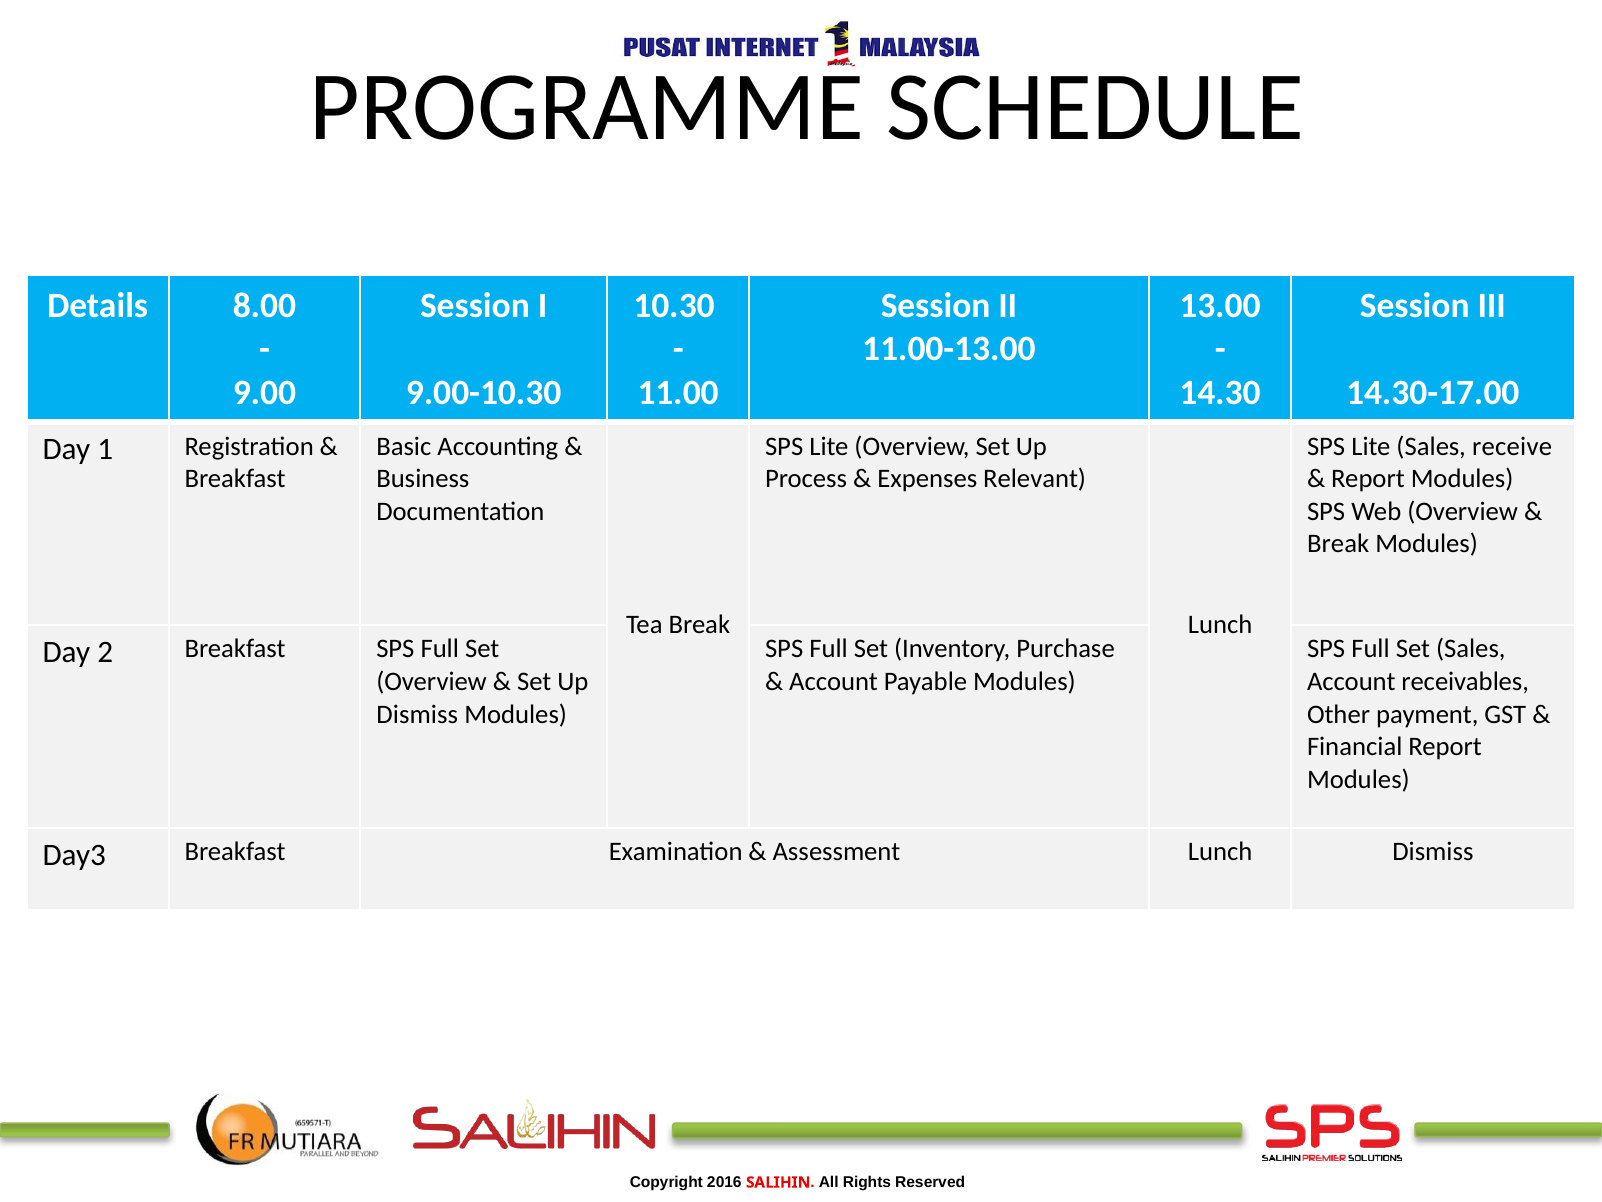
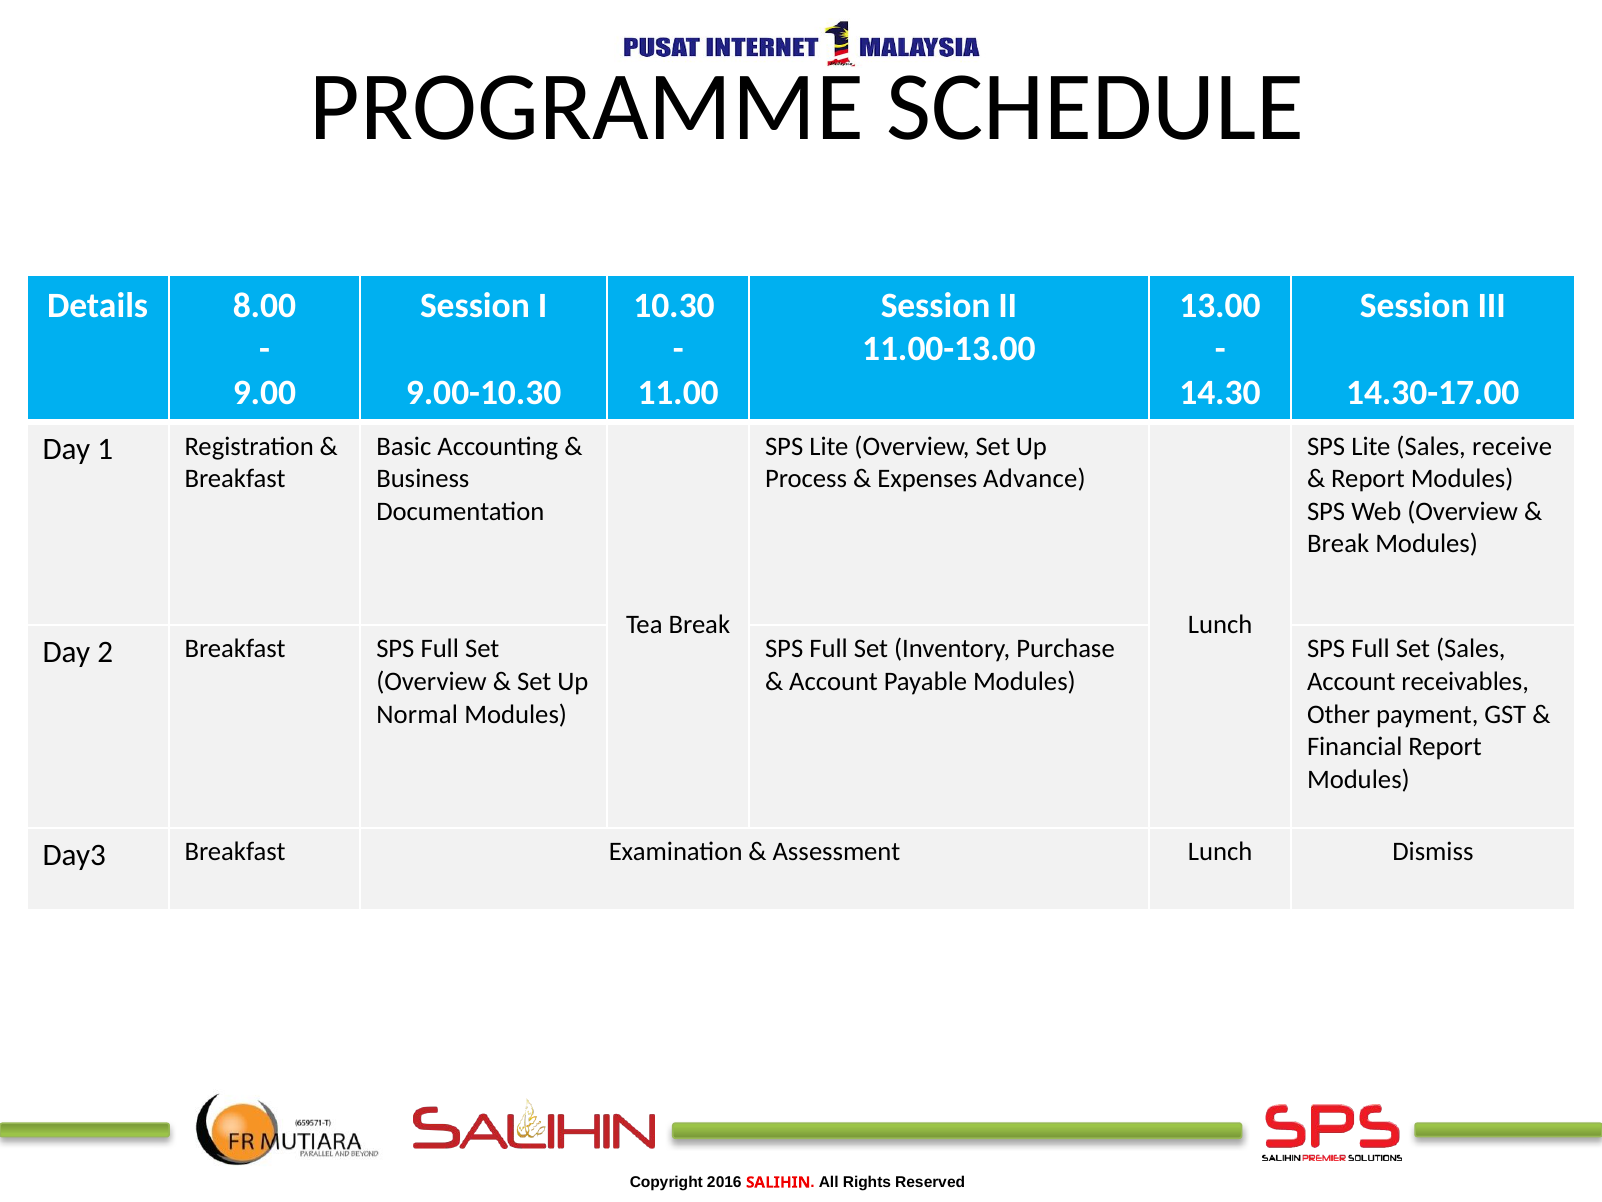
Relevant: Relevant -> Advance (1034, 479)
Dismiss: Dismiss -> Normal (417, 714)
